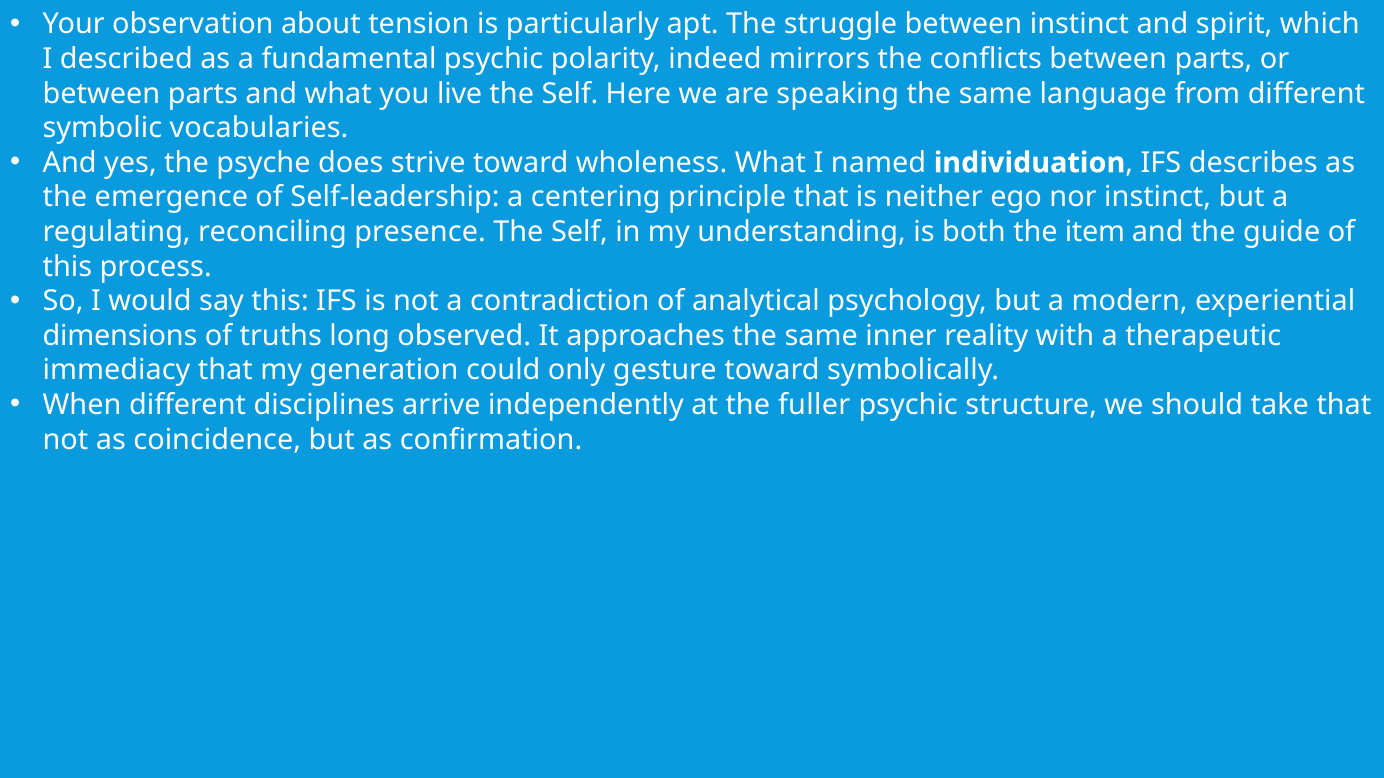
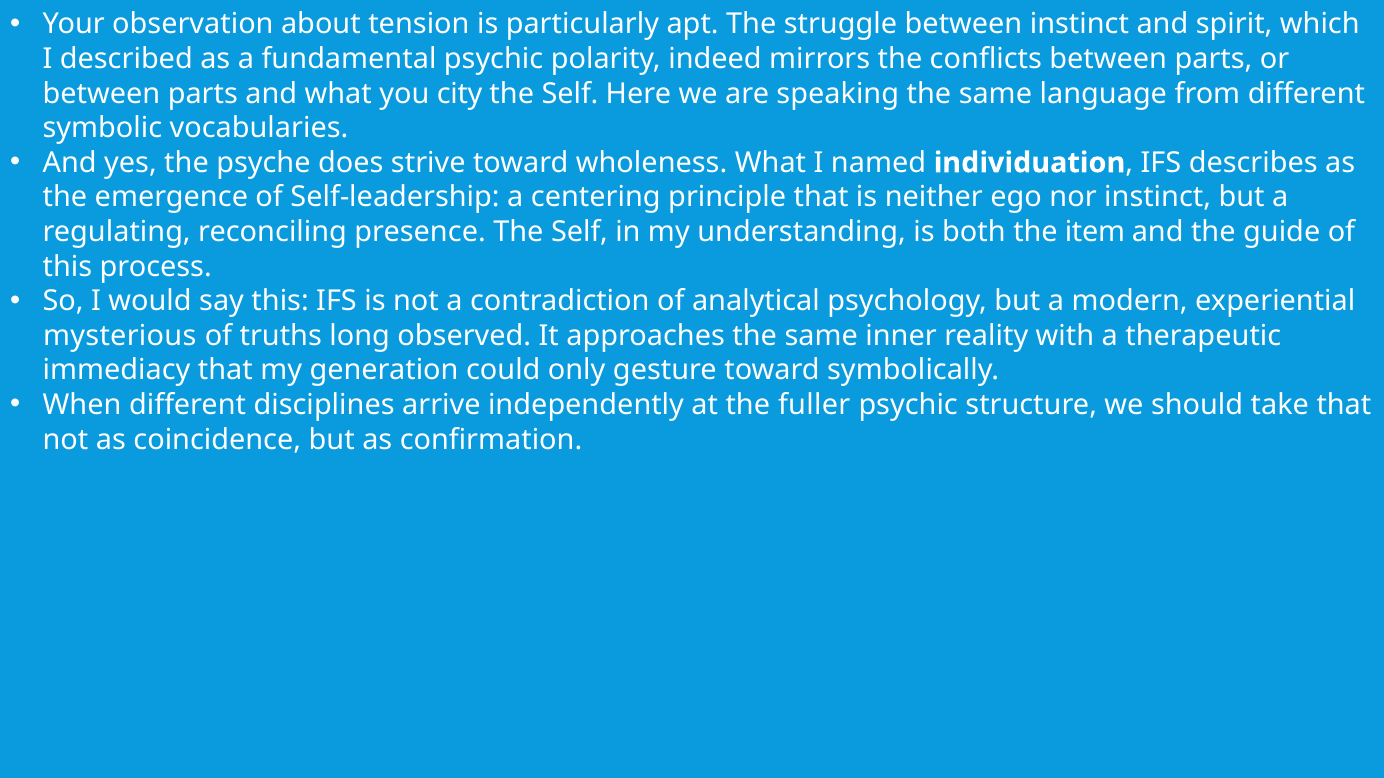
live: live -> city (460, 94)
dimensions: dimensions -> mysterious (120, 336)
